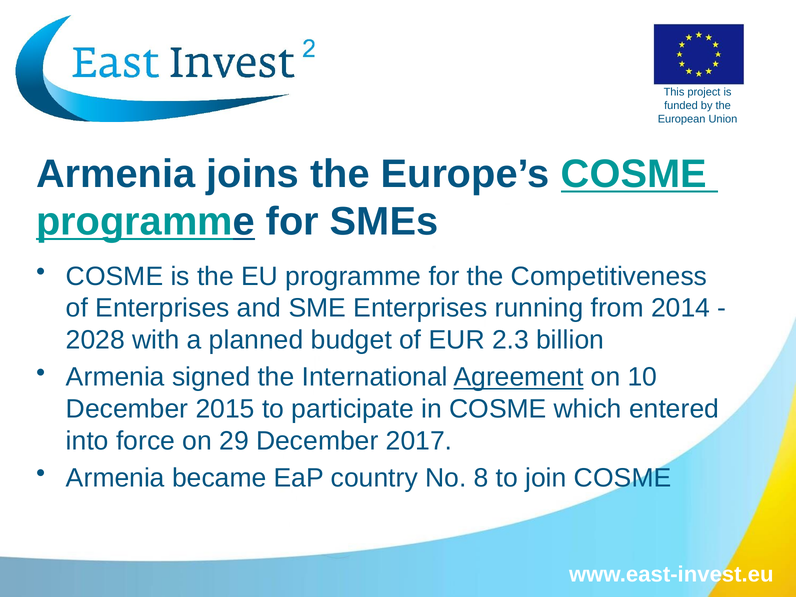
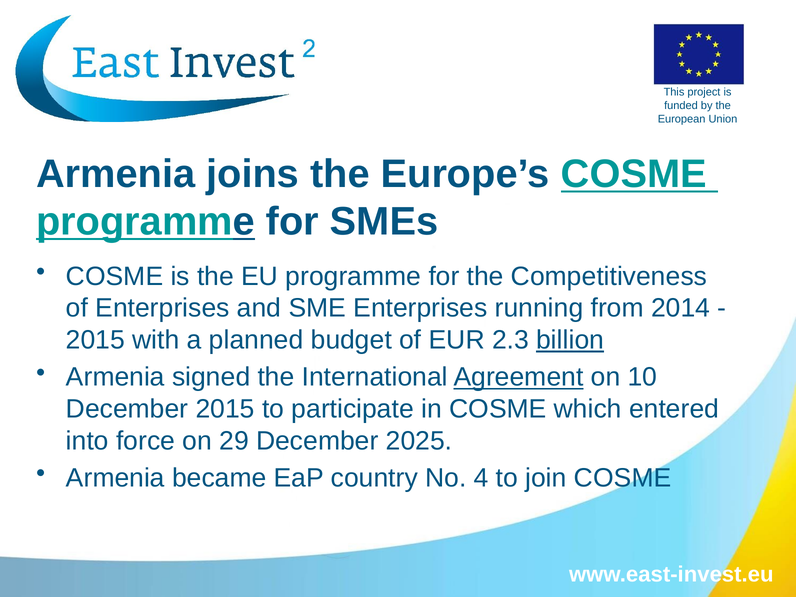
2028: 2028 -> 2015 (95, 340)
billion underline: none -> present (570, 340)
2017: 2017 -> 2025 (419, 441)
8: 8 -> 4 (481, 478)
